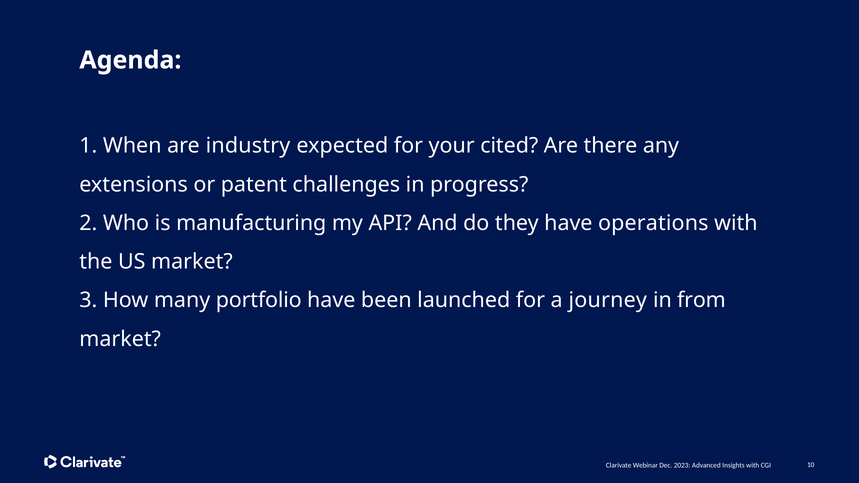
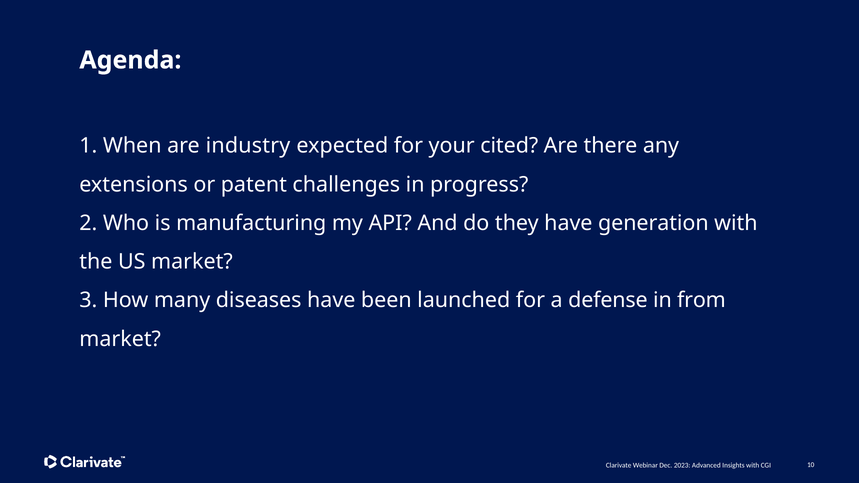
operations: operations -> generation (653, 223)
portfolio: portfolio -> diseases (259, 301)
journey: journey -> defense (608, 301)
